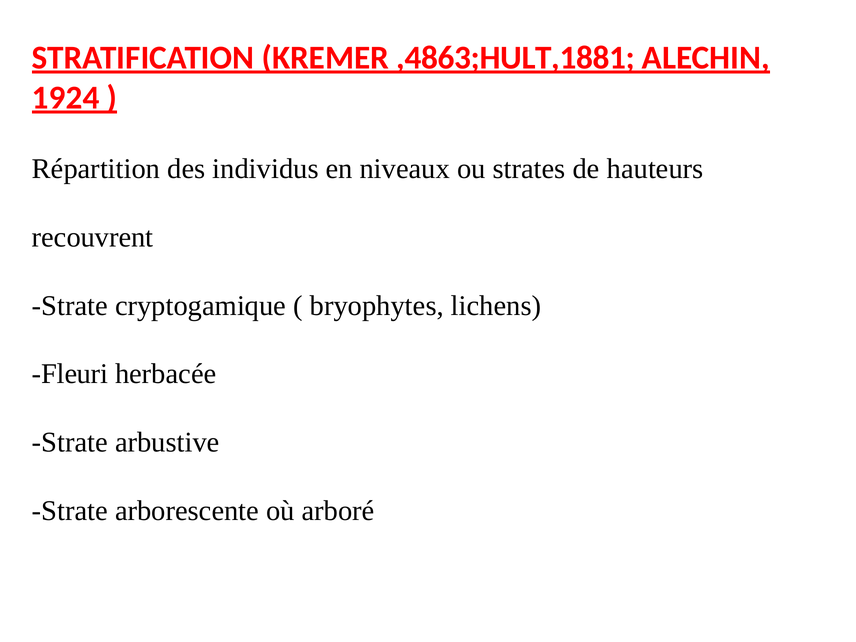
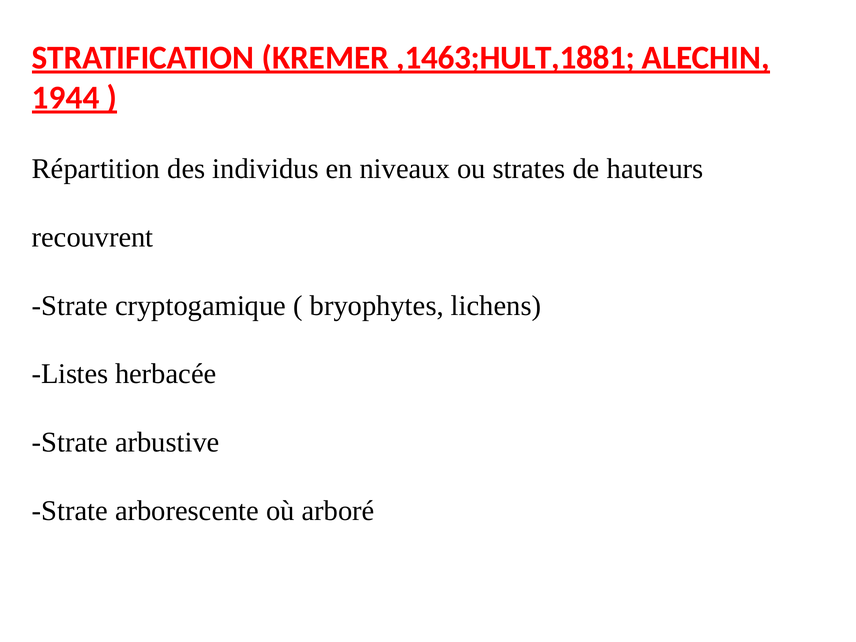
,4863;HULT,1881: ,4863;HULT,1881 -> ,1463;HULT,1881 (516, 58)
1924: 1924 -> 1944 (66, 98)
Fleuri: Fleuri -> Listes (70, 374)
